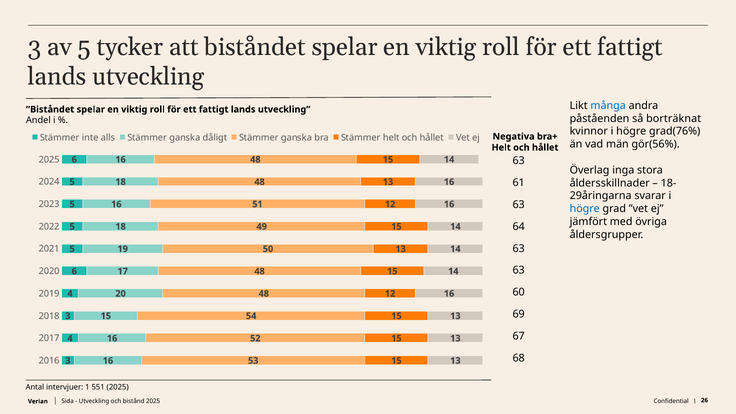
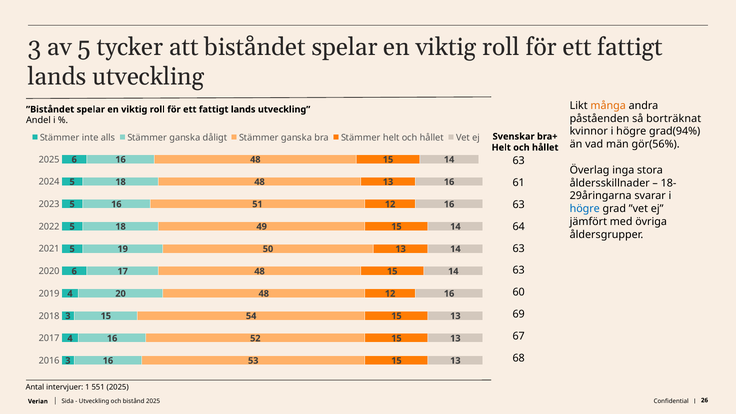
många colour: blue -> orange (608, 106)
grad(76%: grad(76% -> grad(94% (675, 131)
Negativa: Negativa -> Svenskar (514, 136)
